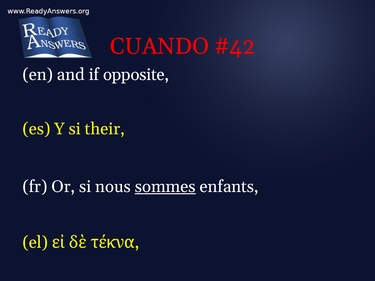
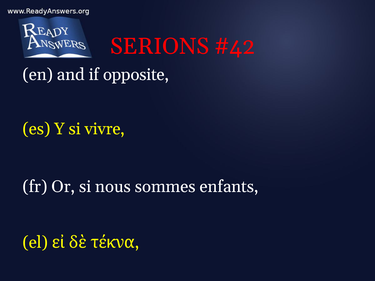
CUANDO: CUANDO -> SERIONS (160, 46)
their: their -> vivre (105, 129)
sommes underline: present -> none (165, 187)
